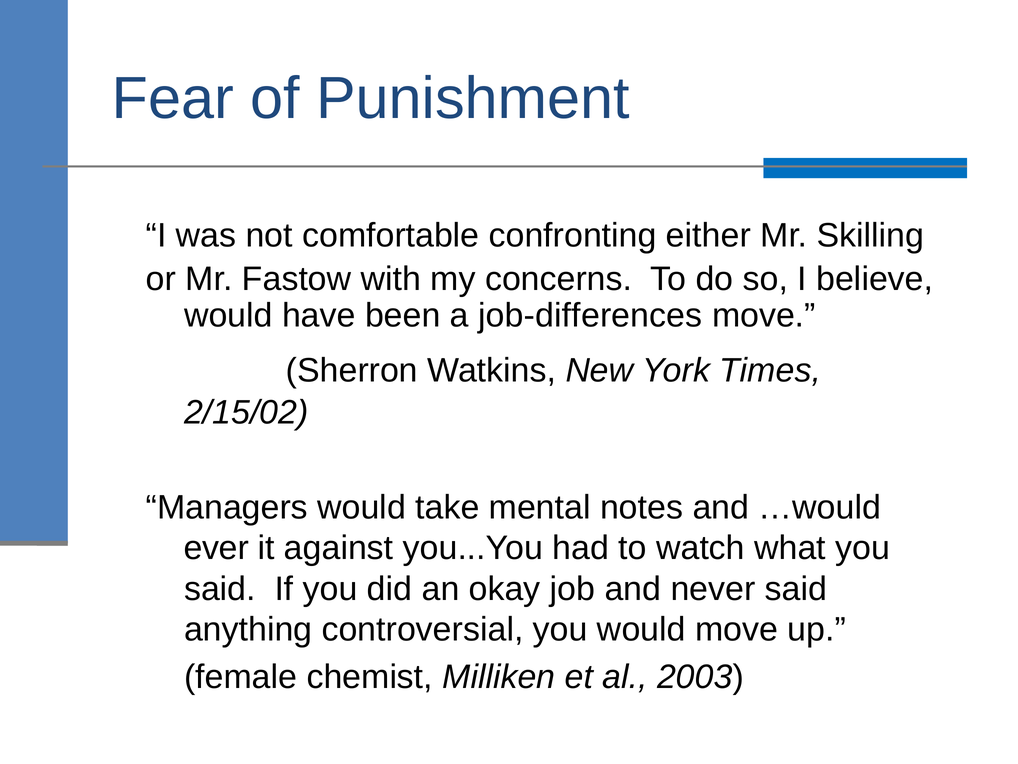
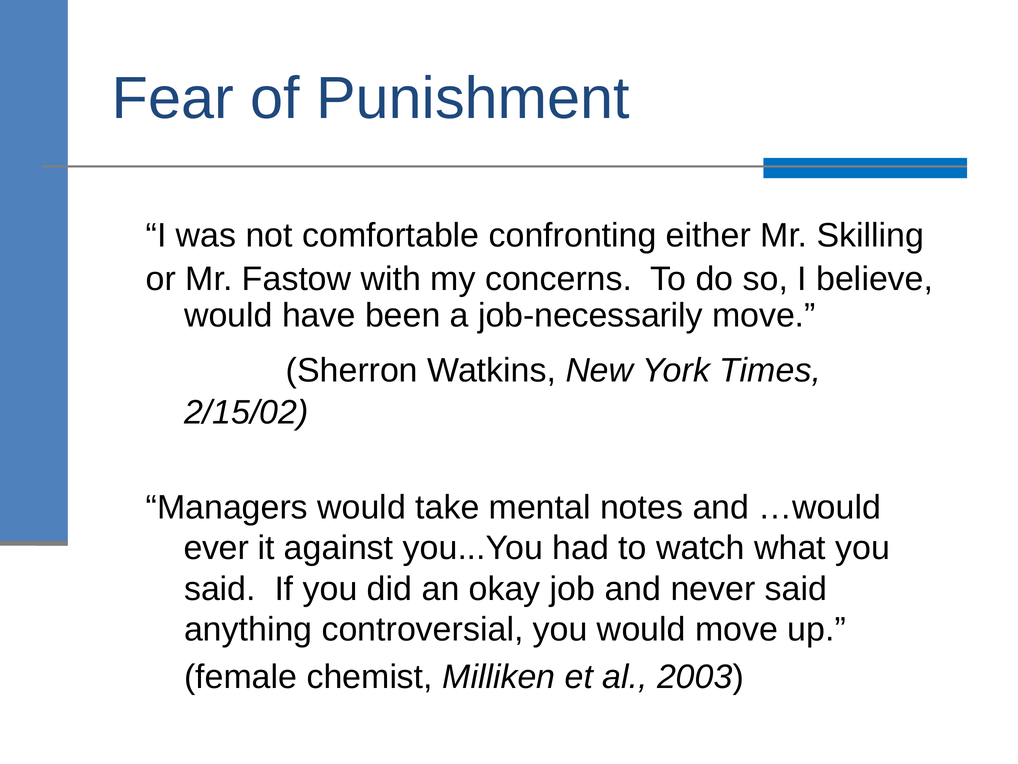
job-differences: job-differences -> job-necessarily (590, 315)
